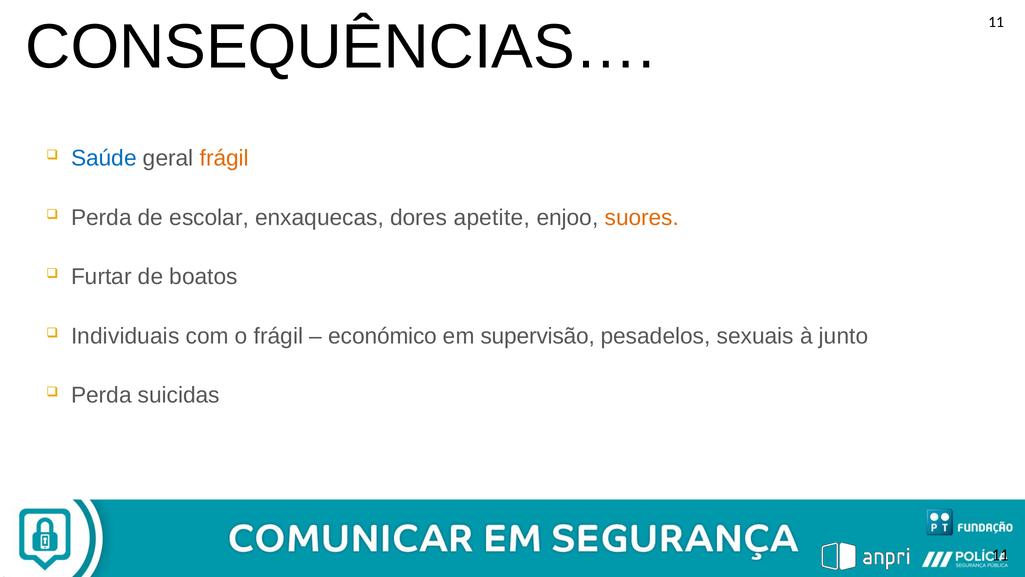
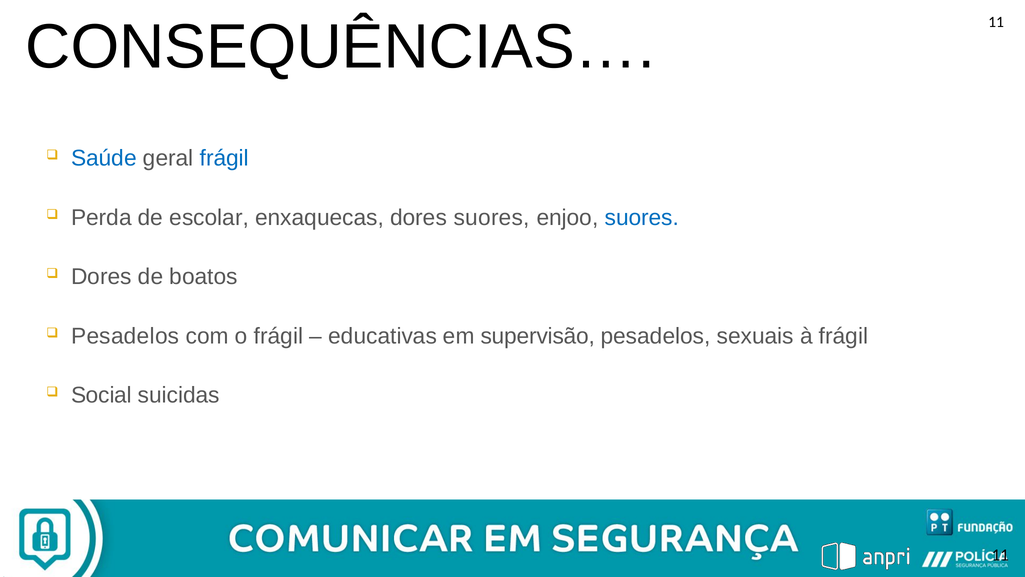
frágil colour: orange -> blue (224, 158)
dores apetite: apetite -> suores (492, 217)
suores colour: orange -> blue (642, 217)
Furtar: Furtar -> Dores (101, 277)
Individuais: Individuais -> Pesadelos (125, 336)
económico: económico -> educativas (383, 336)
à junto: junto -> frágil (844, 336)
Perda: Perda -> Social (101, 395)
